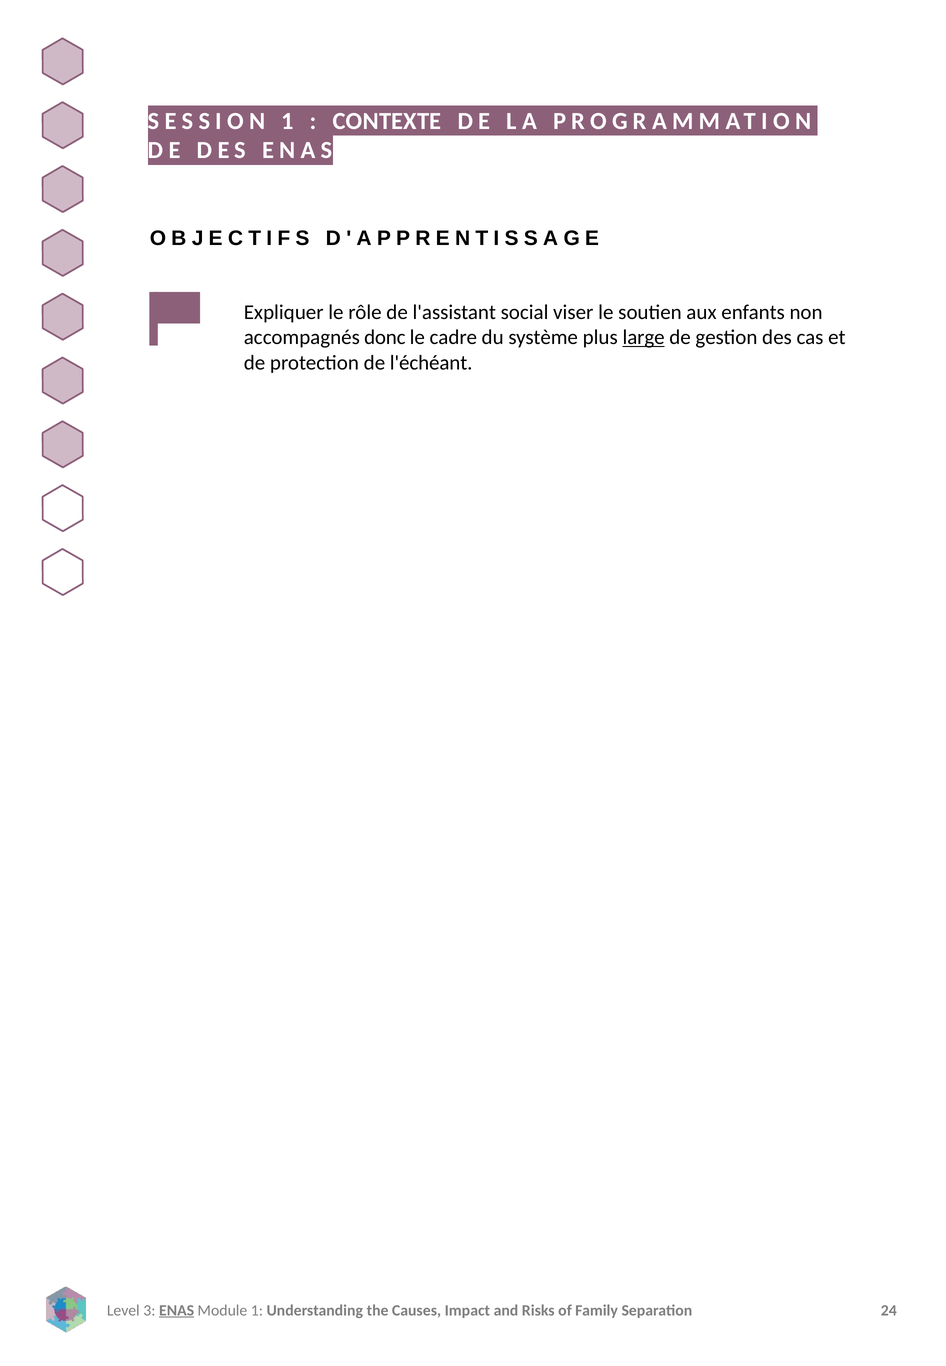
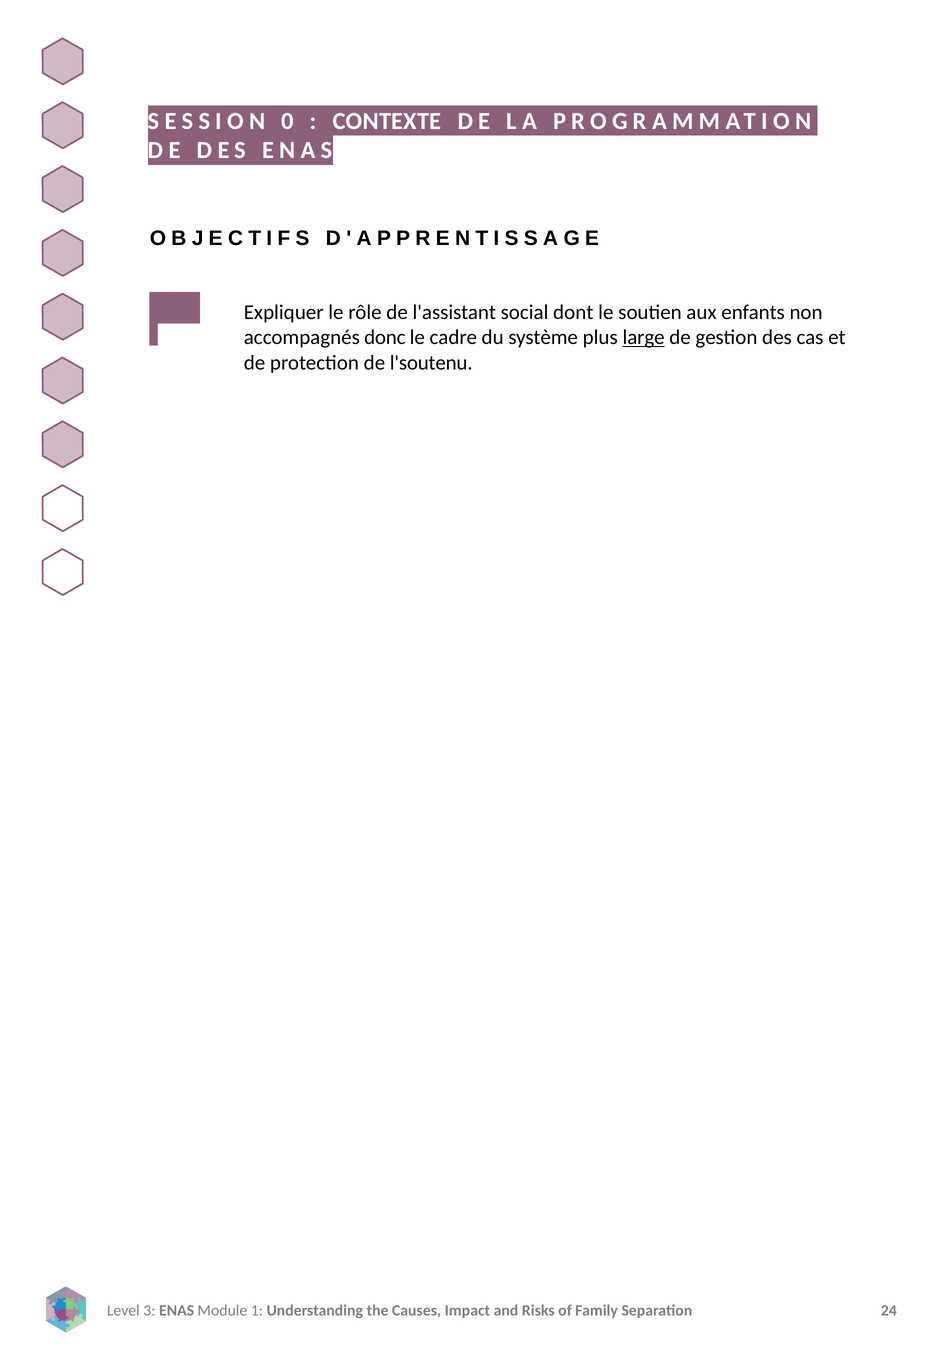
SESSION 1: 1 -> 0 (288, 121)
viser: viser -> dont (573, 312)
l'échéant: l'échéant -> l'soutenu (431, 363)
ENAS underline: present -> none (177, 1311)
